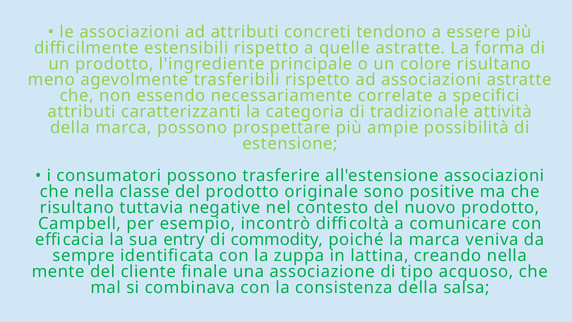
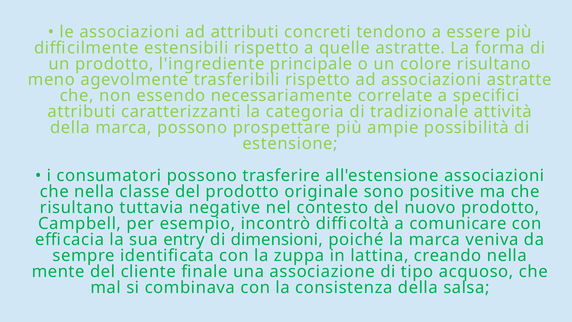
commodity: commodity -> dimensioni (277, 240)
